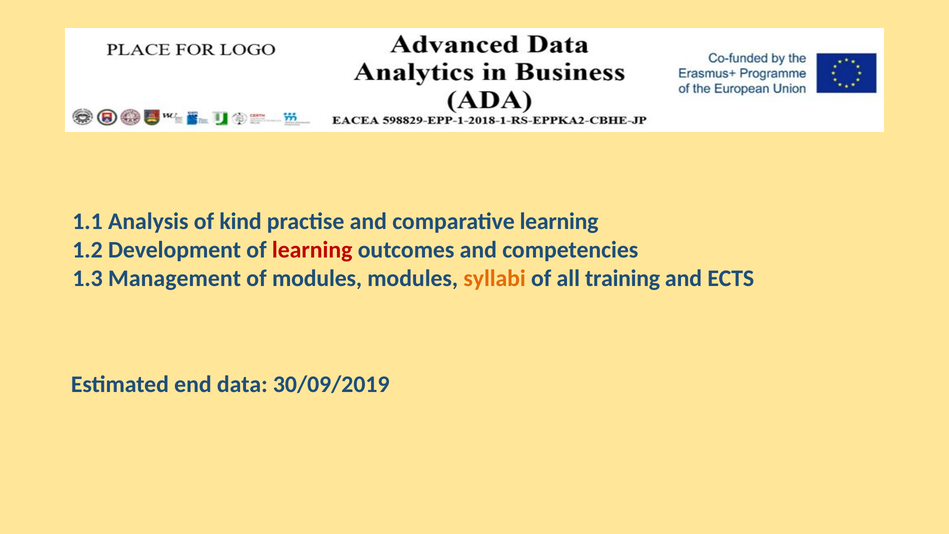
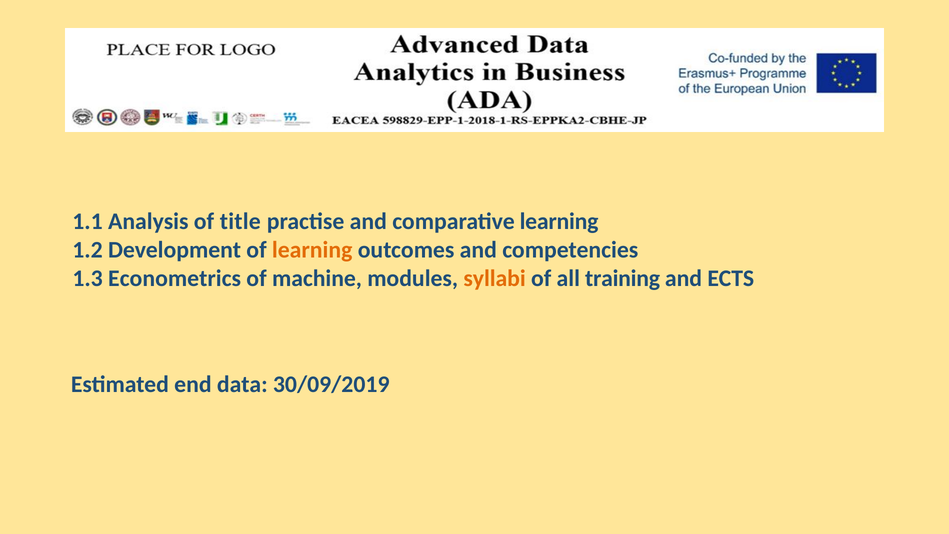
kind: kind -> title (240, 221)
learning colour: red -> orange (312, 250)
Management: Management -> Econometrics (175, 278)
of modules: modules -> machine (317, 278)
